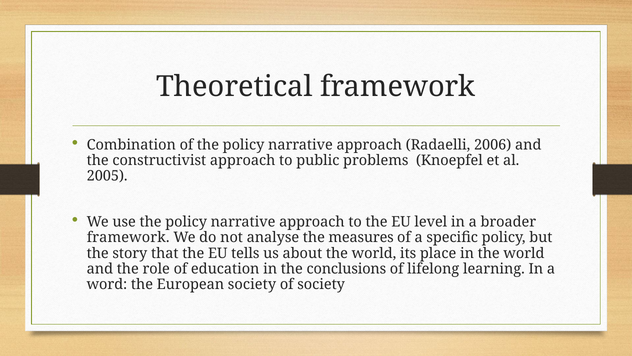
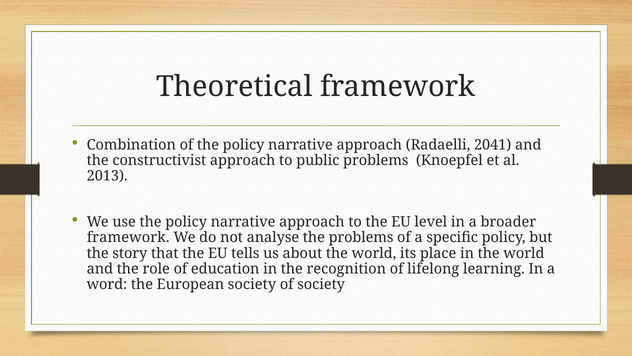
2006: 2006 -> 2041 (493, 145)
2005: 2005 -> 2013 (107, 176)
the measures: measures -> problems (361, 237)
conclusions: conclusions -> recognition (346, 269)
